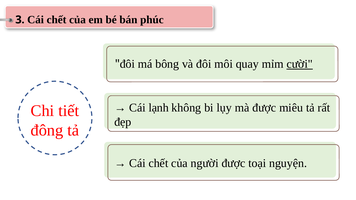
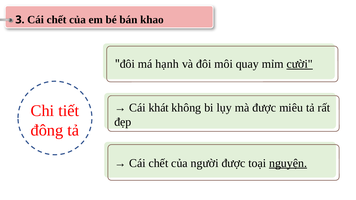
phúc: phúc -> khao (152, 20)
bông: bông -> hạnh (167, 64)
lạnh: lạnh -> khát (159, 108)
nguyện underline: none -> present (288, 163)
